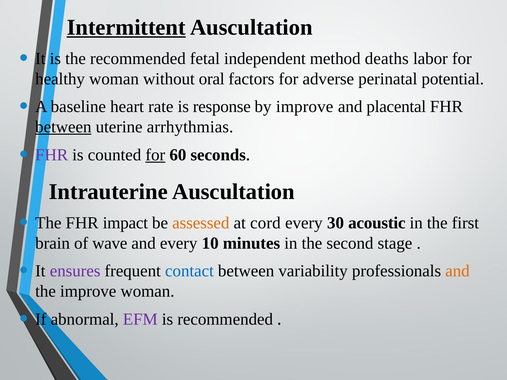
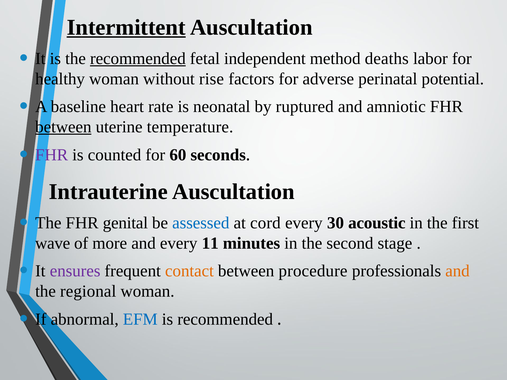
recommended underline: none -> present (138, 59)
oral: oral -> rise (212, 79)
response: response -> neonatal (222, 107)
by improve: improve -> ruptured (305, 107)
placental: placental -> amniotic (396, 107)
arrhythmias: arrhythmias -> temperature (190, 127)
for underline: present -> none (155, 155)
impact: impact -> genital (125, 223)
assessed colour: orange -> blue (201, 223)
brain: brain -> wave (53, 243)
wave: wave -> more (110, 243)
10: 10 -> 11 (210, 243)
contact colour: blue -> orange (189, 271)
variability: variability -> procedure (313, 271)
the improve: improve -> regional (88, 291)
EFM colour: purple -> blue (140, 319)
